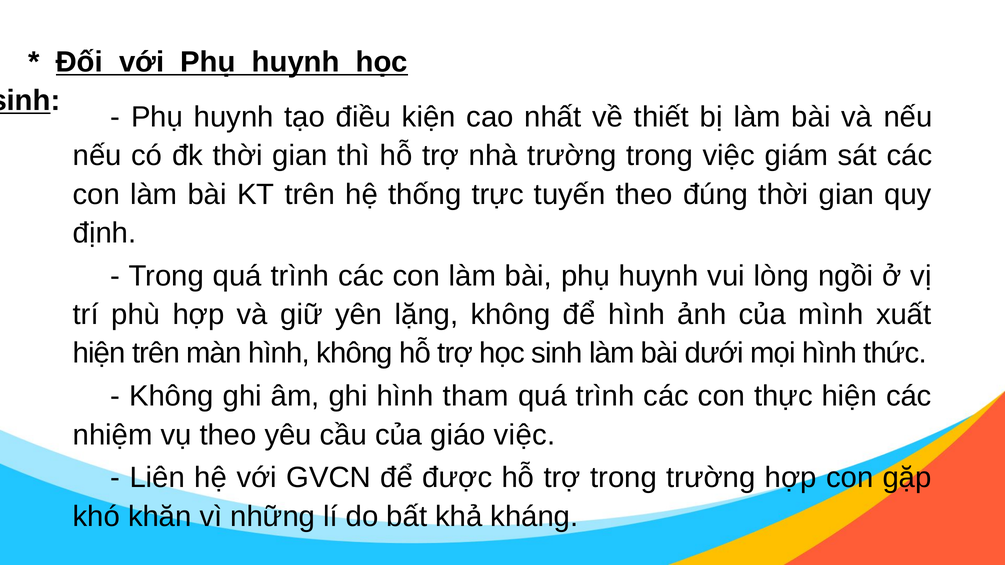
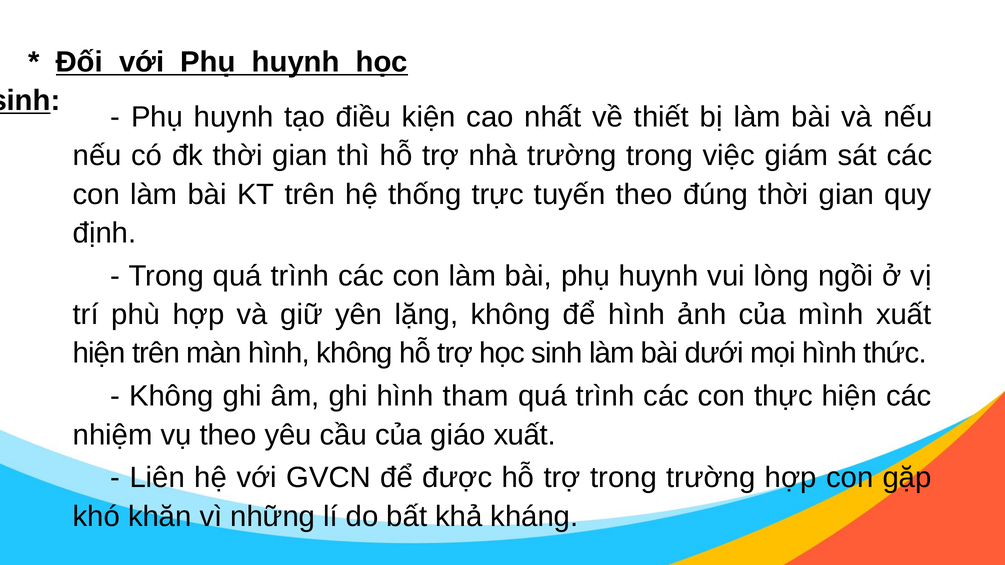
giáo việc: việc -> xuất (525, 435)
